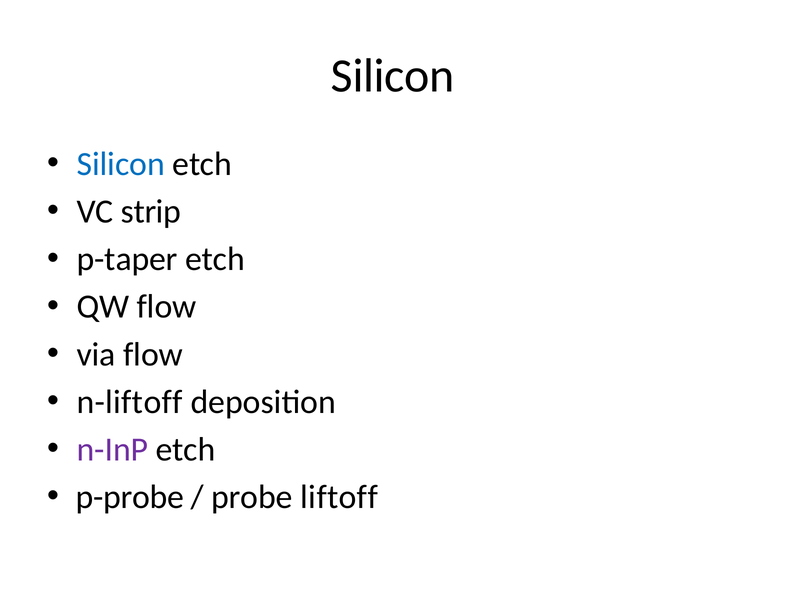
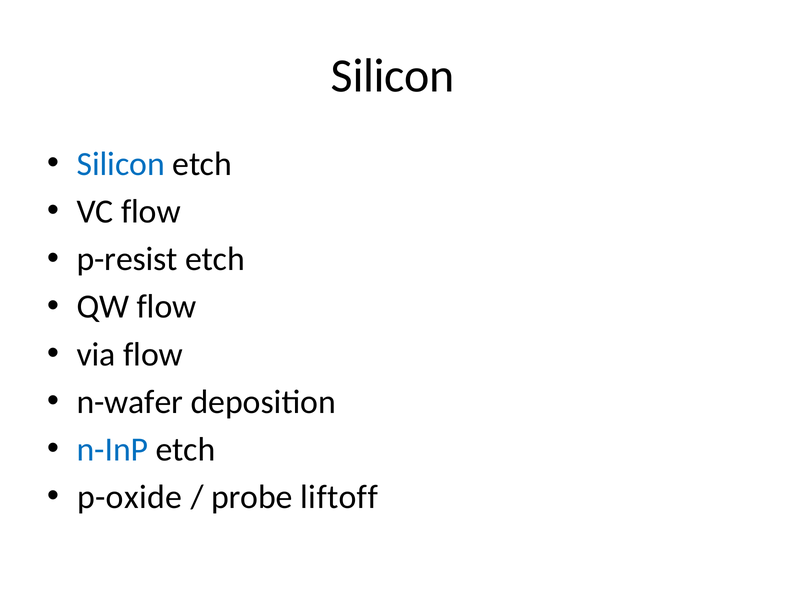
VC strip: strip -> flow (151, 212)
p-taper: p-taper -> p-resist (127, 259)
n-liftoff: n-liftoff -> n-wafer (130, 402)
n-InP colour: purple -> blue (112, 449)
p-probe: p-probe -> p-oxide (130, 497)
